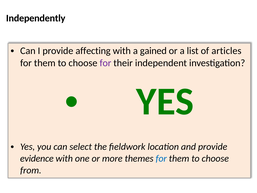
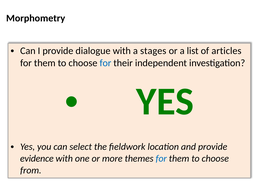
Independently: Independently -> Morphometry (36, 18)
affecting: affecting -> dialogue (93, 51)
gained: gained -> stages (153, 51)
for colour: purple -> blue (105, 63)
